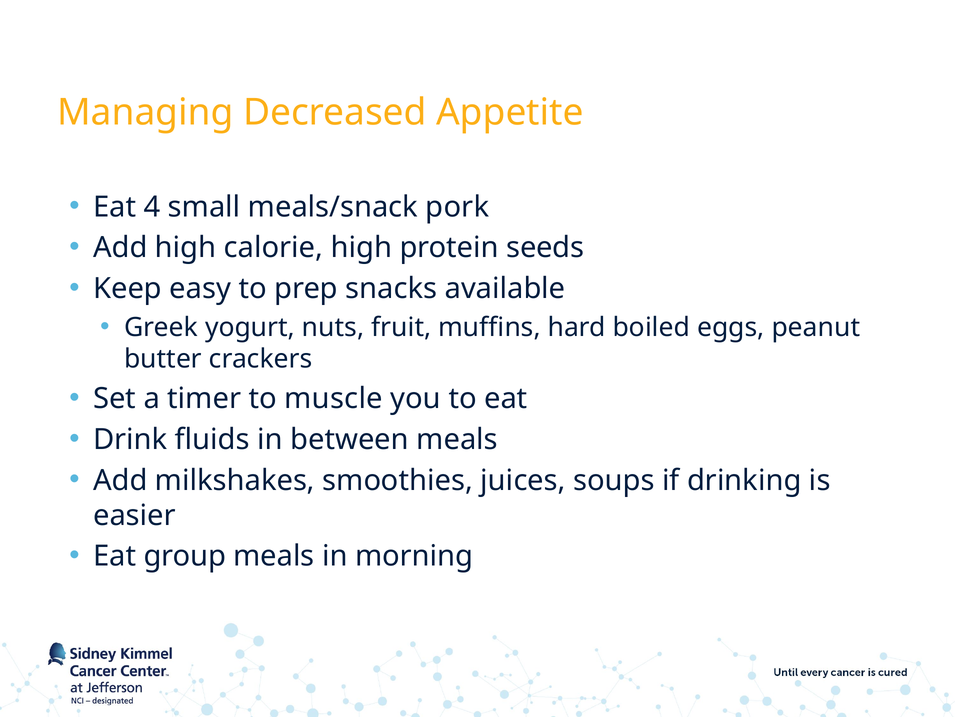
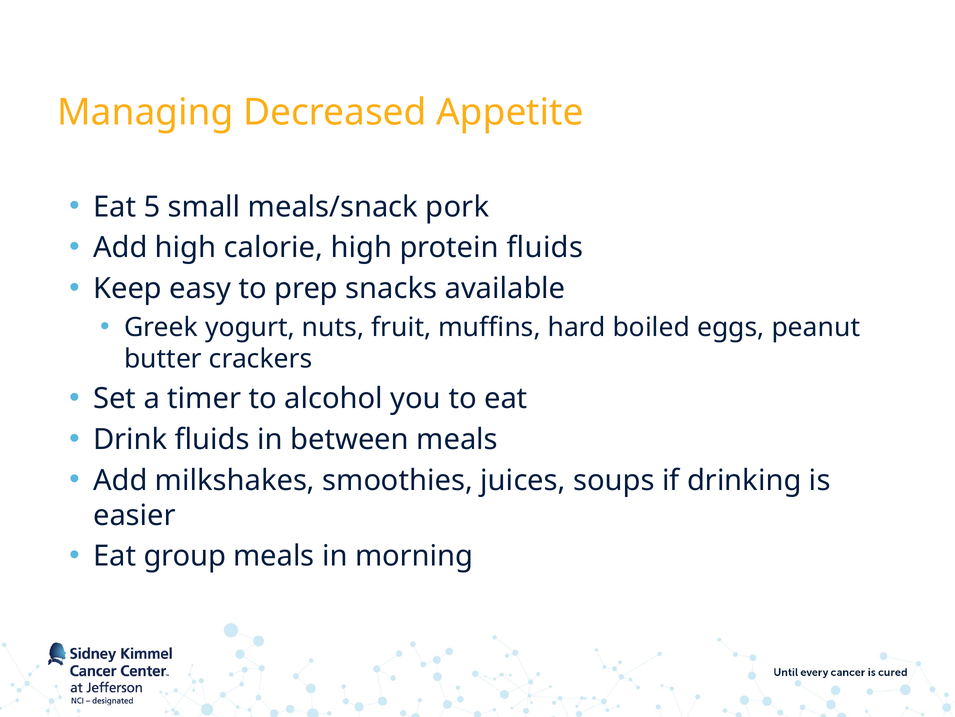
4: 4 -> 5 (152, 207)
protein seeds: seeds -> fluids (545, 248)
muscle: muscle -> alcohol (334, 398)
